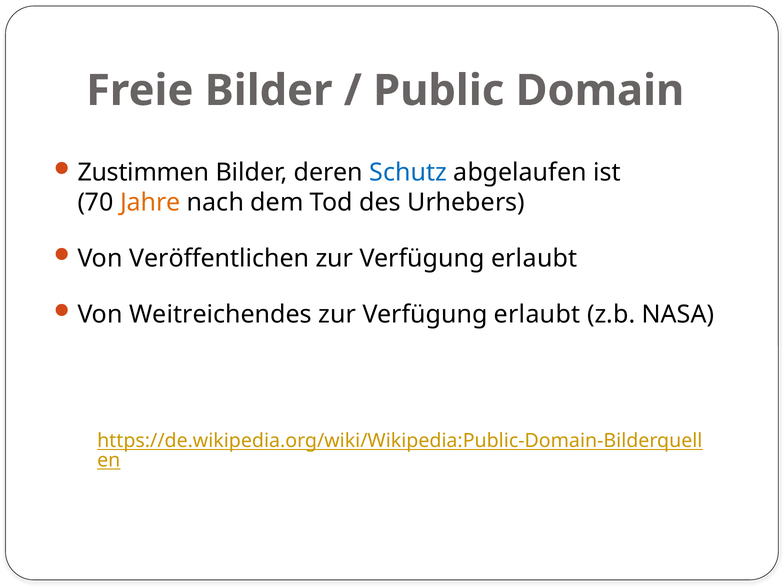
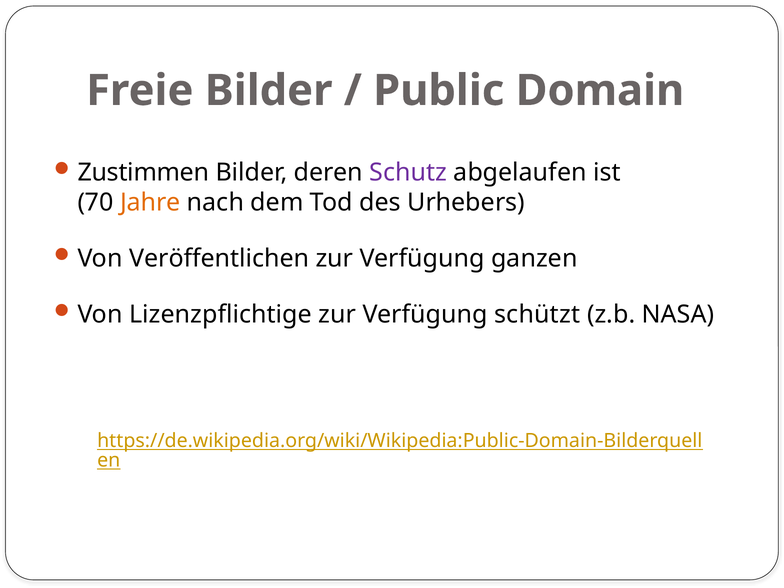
Schutz colour: blue -> purple (408, 173)
erlaubt: erlaubt -> ganzen (534, 259)
Weitreichendes: Weitreichendes -> Lizenzpflichtige (221, 315)
erlaubt: erlaubt -> schützt (537, 315)
